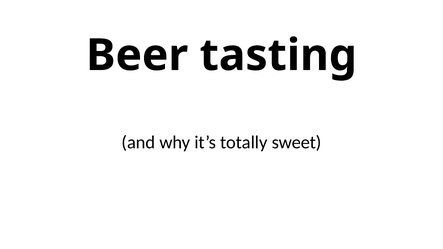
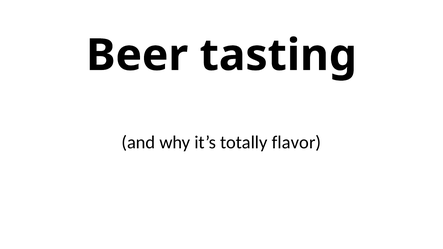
sweet: sweet -> flavor (296, 142)
